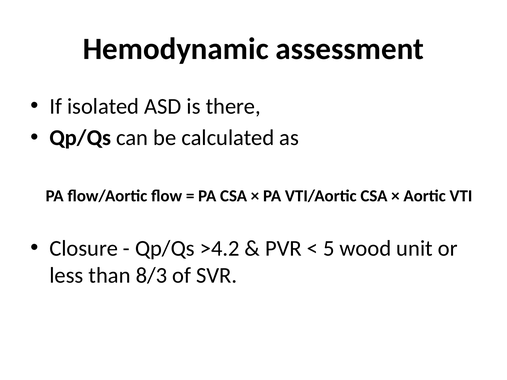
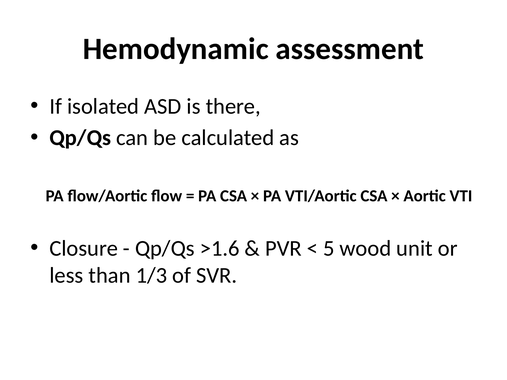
>4.2: >4.2 -> >1.6 (220, 248)
8/3: 8/3 -> 1/3 (151, 275)
